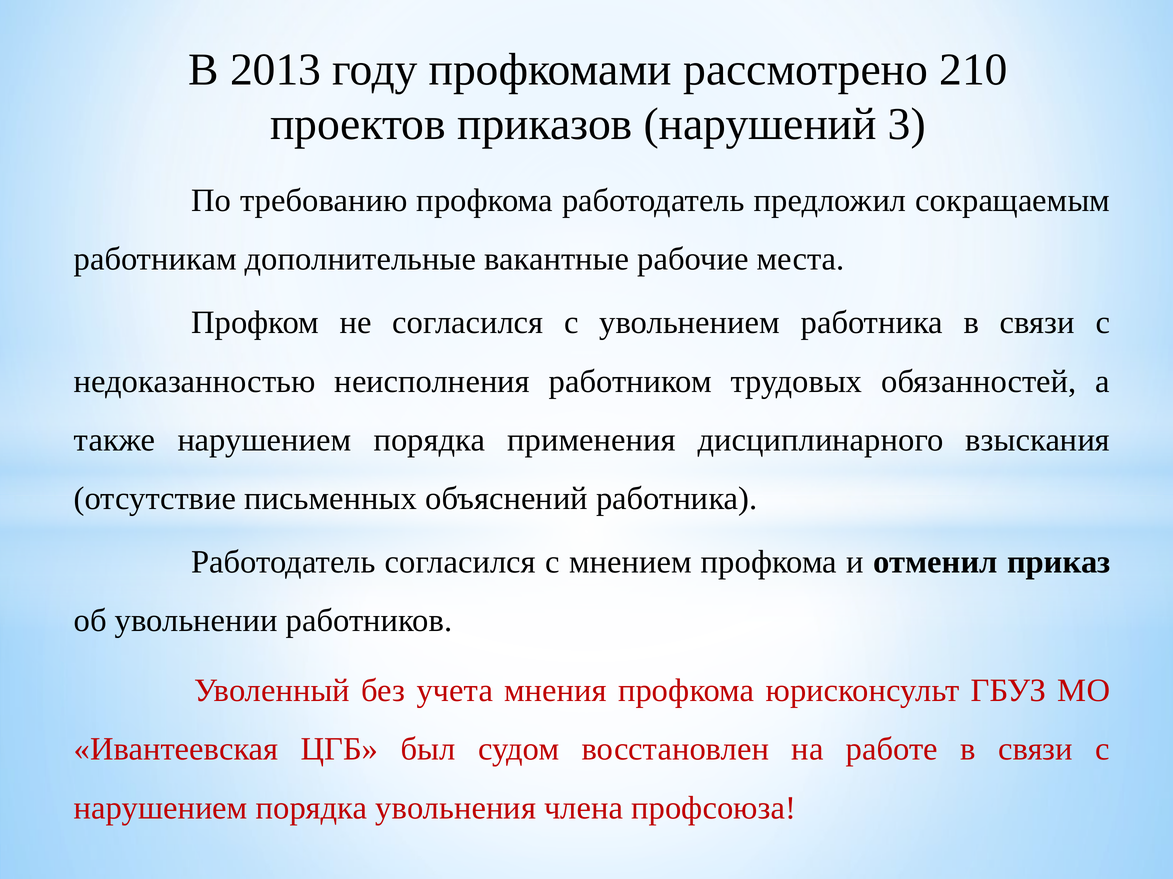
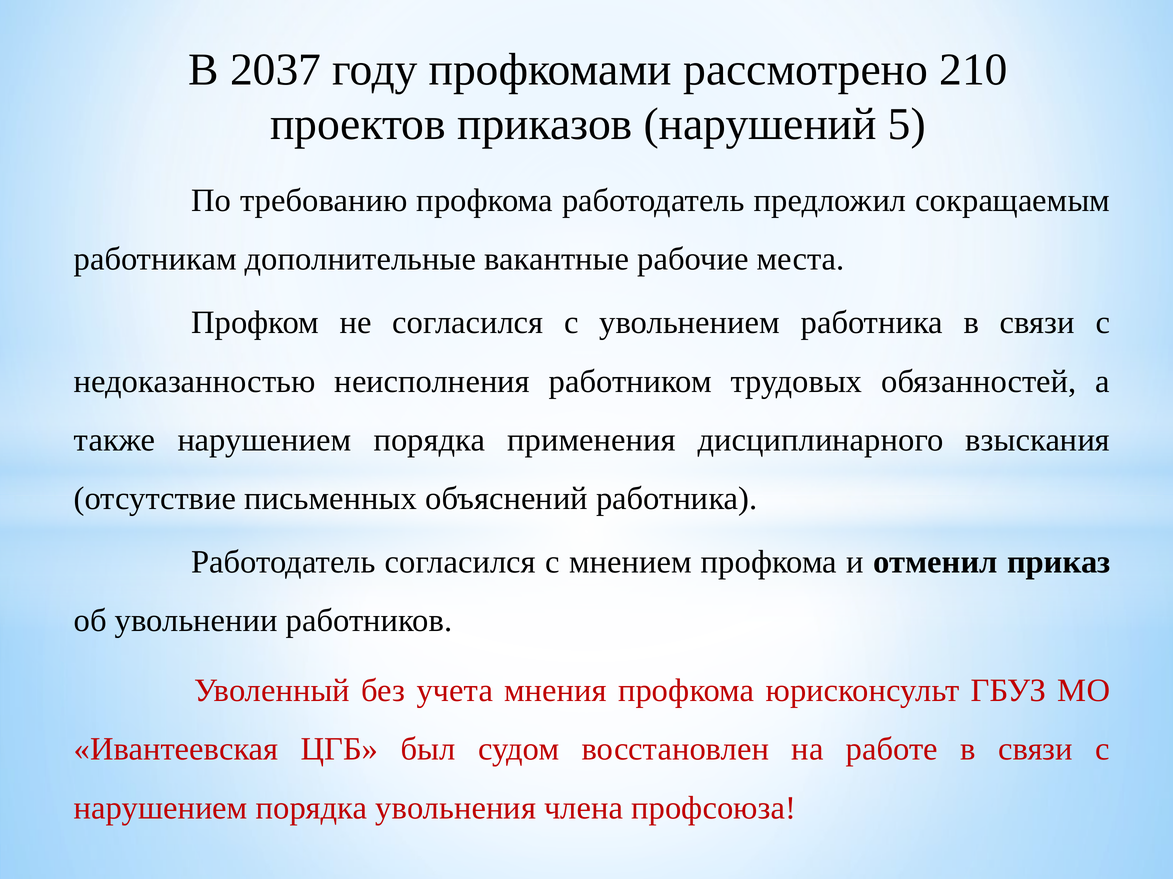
2013: 2013 -> 2037 (276, 70)
3: 3 -> 5 (907, 124)
